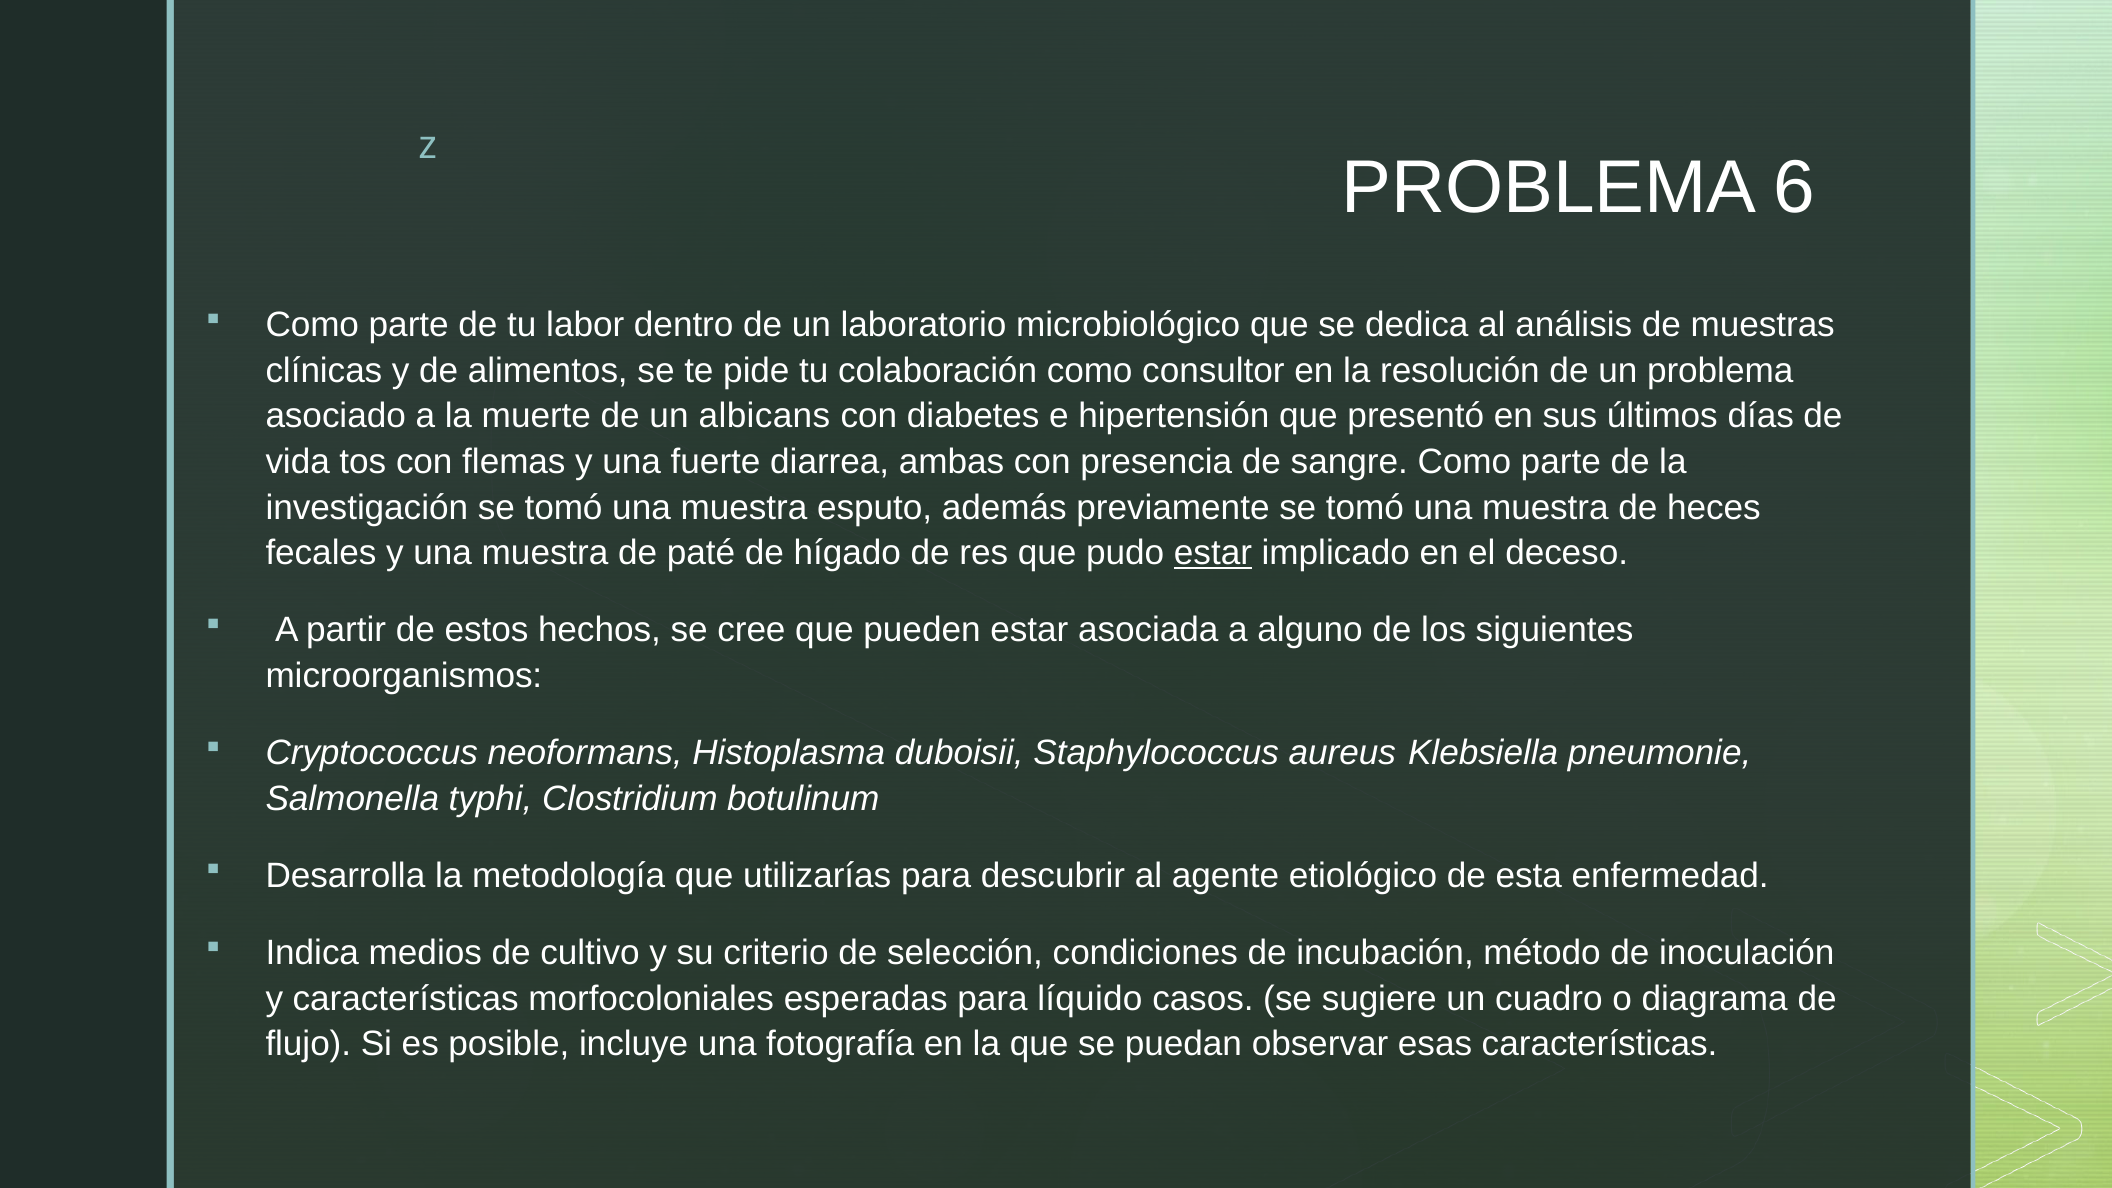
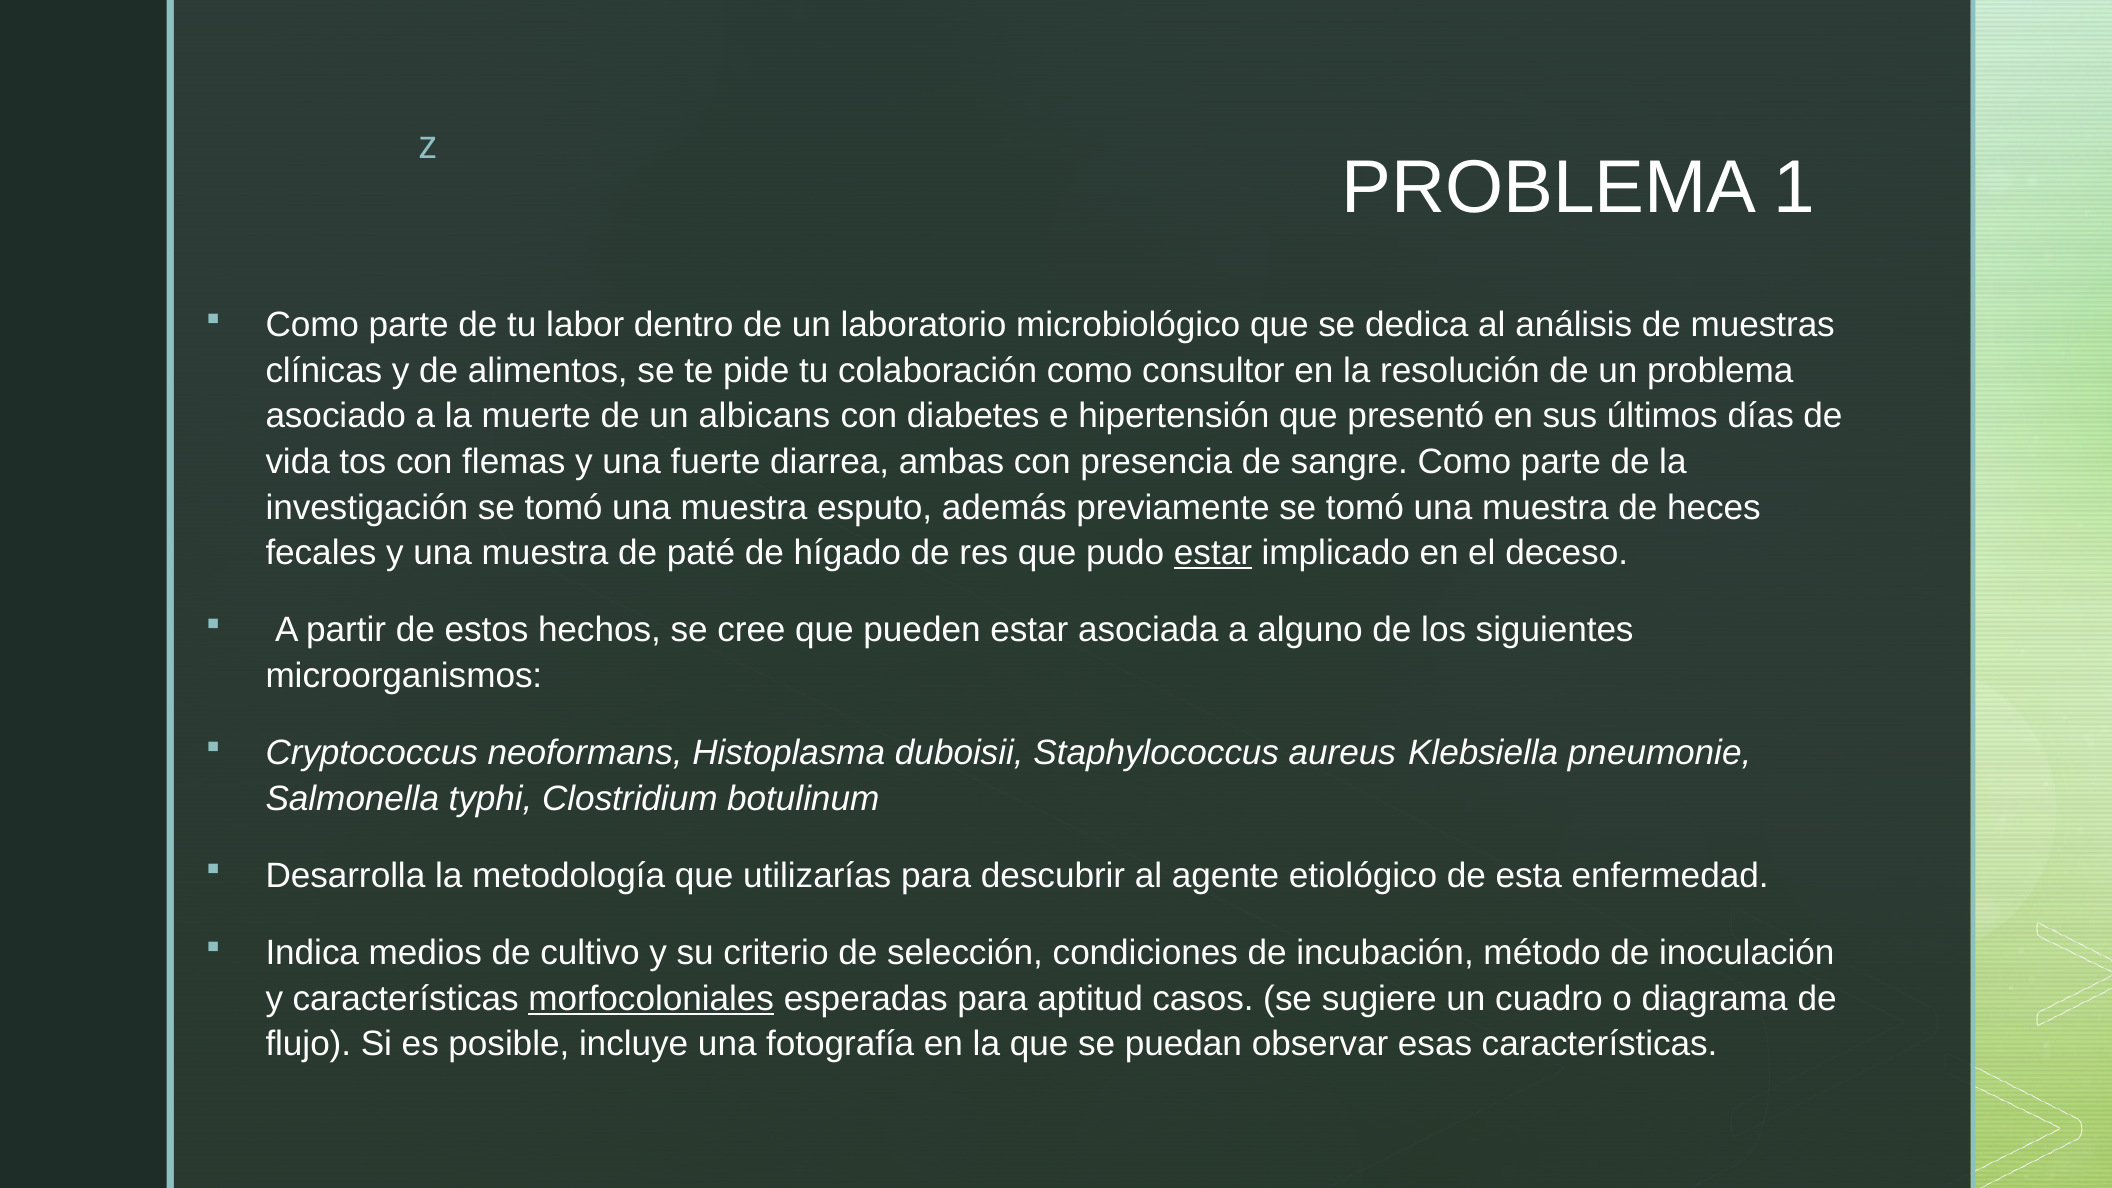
6: 6 -> 1 (1794, 188)
morfocoloniales underline: none -> present (651, 999)
líquido: líquido -> aptitud (1090, 999)
